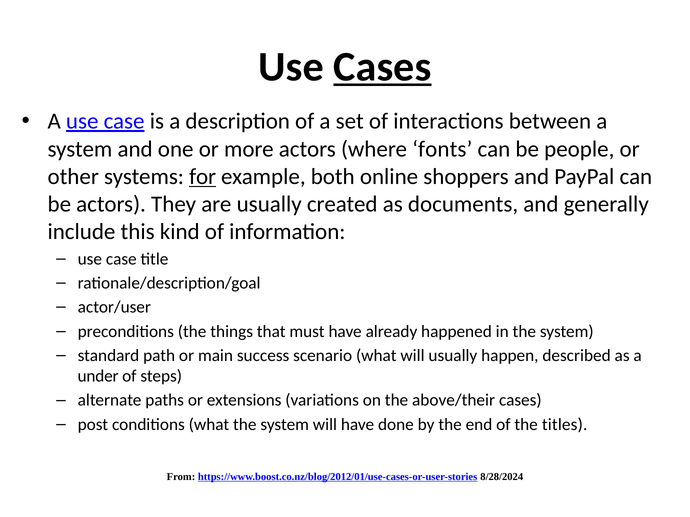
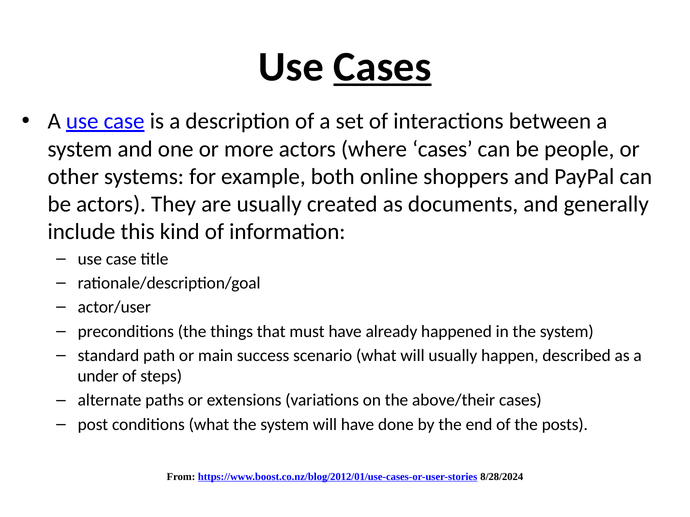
where fonts: fonts -> cases (442, 149)
for underline: present -> none (203, 177)
titles: titles -> posts (565, 425)
